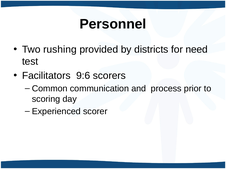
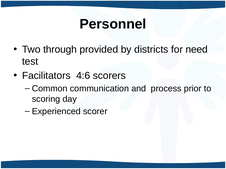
rushing: rushing -> through (60, 50)
9:6: 9:6 -> 4:6 (83, 76)
